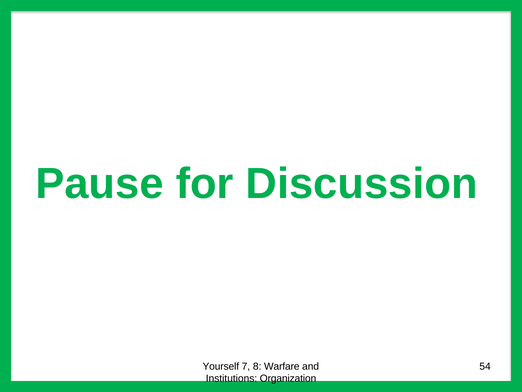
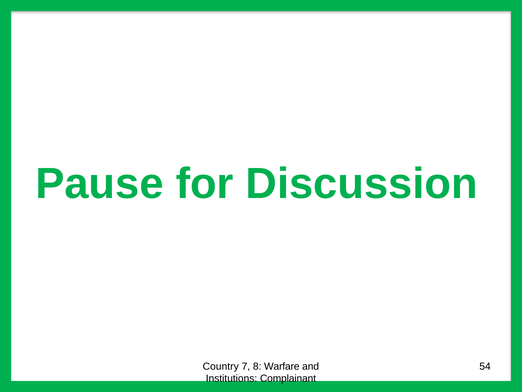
Yourself: Yourself -> Country (221, 366)
Organization: Organization -> Complainant (288, 378)
